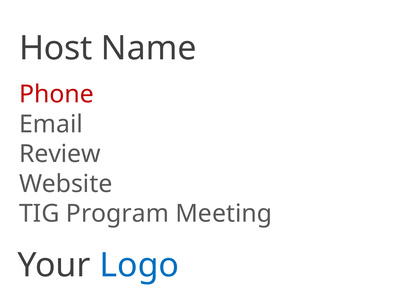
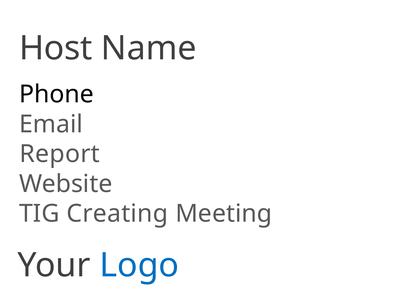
Phone colour: red -> black (57, 94)
Review: Review -> Report (60, 154)
Program: Program -> Creating (117, 214)
